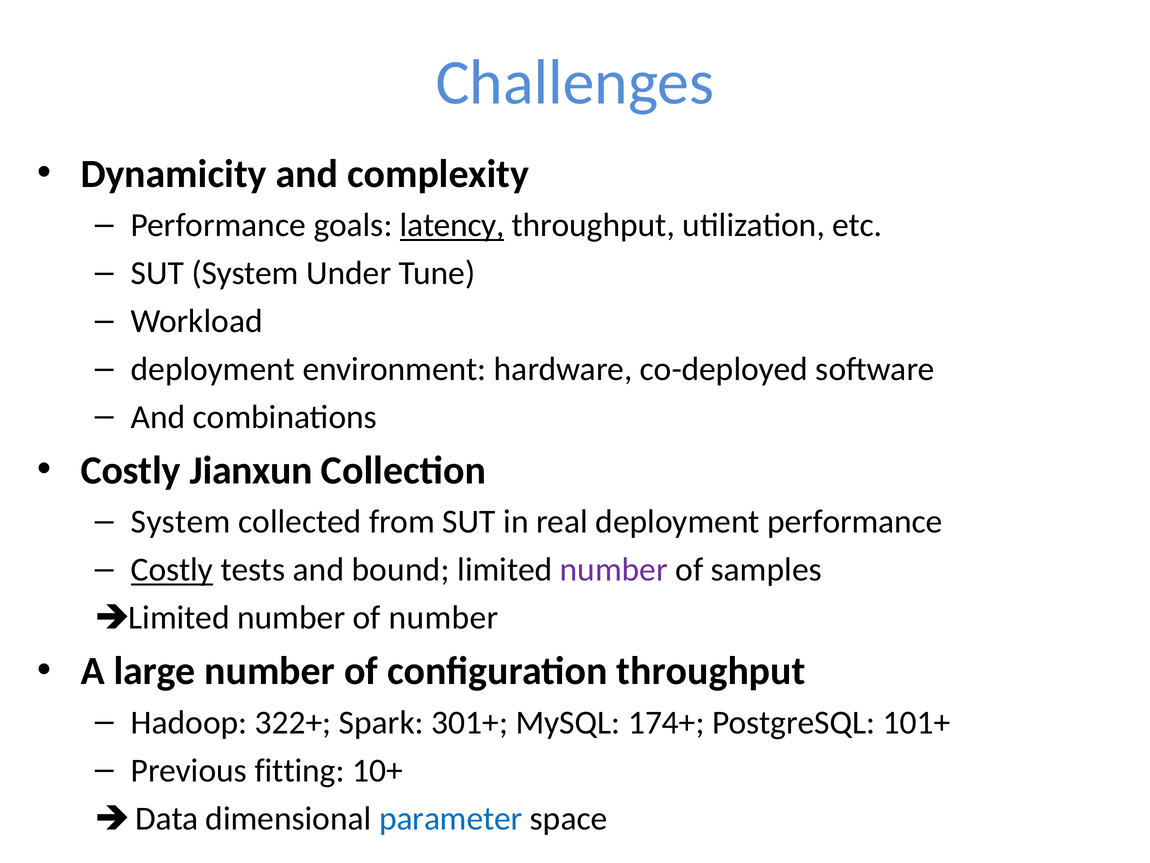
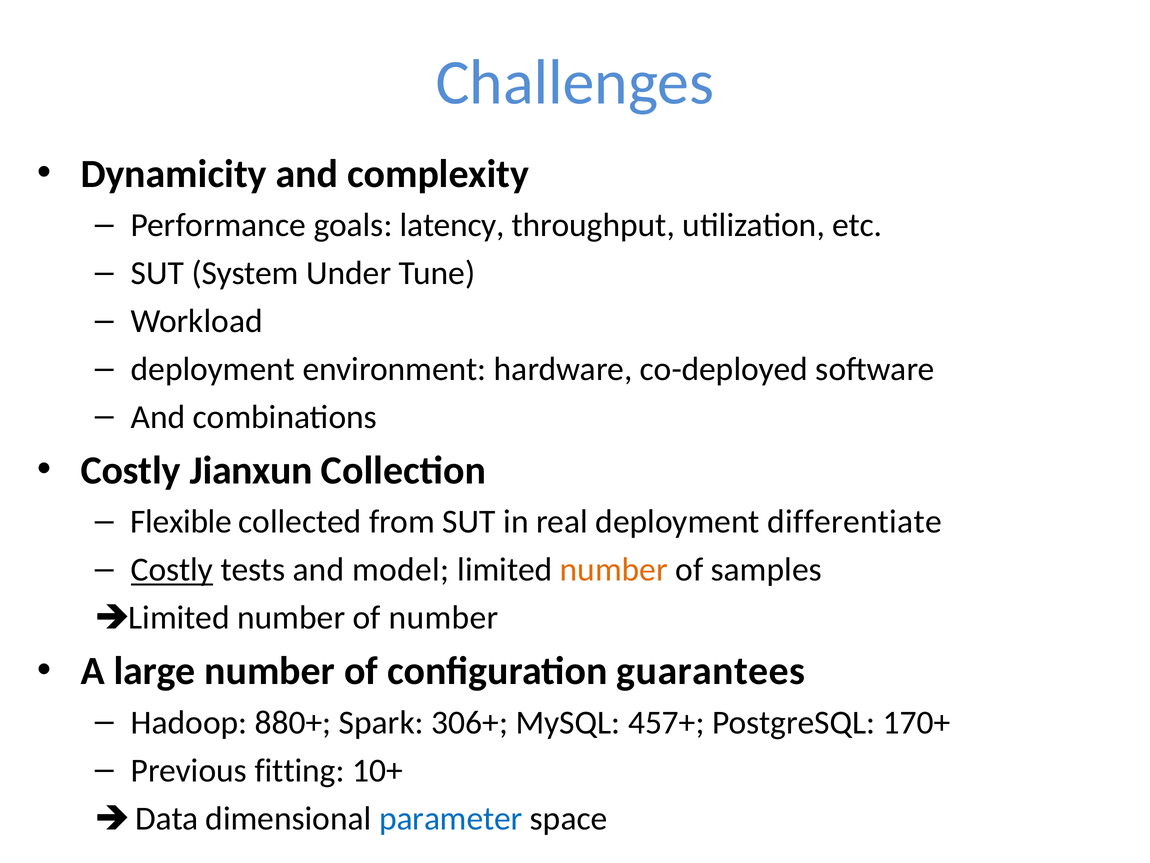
latency underline: present -> none (452, 225)
System: System -> Flexible (181, 522)
deployment performance: performance -> differentiate (855, 522)
bound: bound -> model (401, 569)
number colour: purple -> orange (614, 569)
configuration throughput: throughput -> guarantees (711, 671)
322+: 322+ -> 880+ (293, 722)
301+: 301+ -> 306+ (470, 722)
174+: 174+ -> 457+ (666, 722)
101+: 101+ -> 170+ (917, 722)
